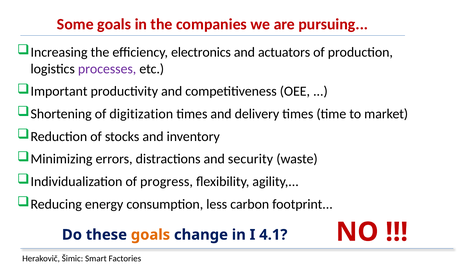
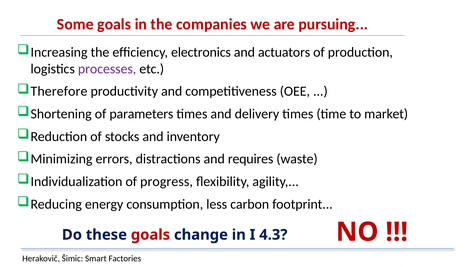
Important: Important -> Therefore (59, 91)
digitization: digitization -> parameters (141, 114)
security: security -> requires (251, 159)
goals colour: orange -> red (150, 234)
4.1: 4.1 -> 4.3 (273, 234)
